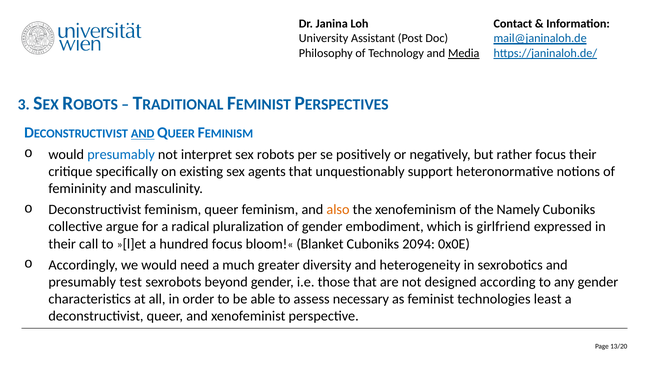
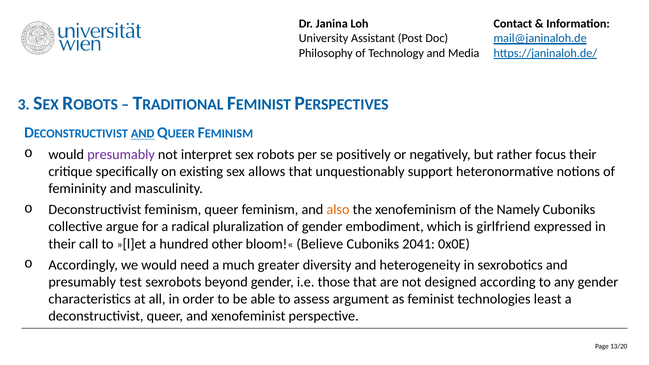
Media underline: present -> none (464, 53)
presumably colour: blue -> purple (121, 155)
agents: agents -> allows (267, 172)
hundred focus: focus -> other (227, 244)
Blanket: Blanket -> Believe (320, 244)
2094: 2094 -> 2041 (419, 244)
necessary: necessary -> argument (361, 299)
